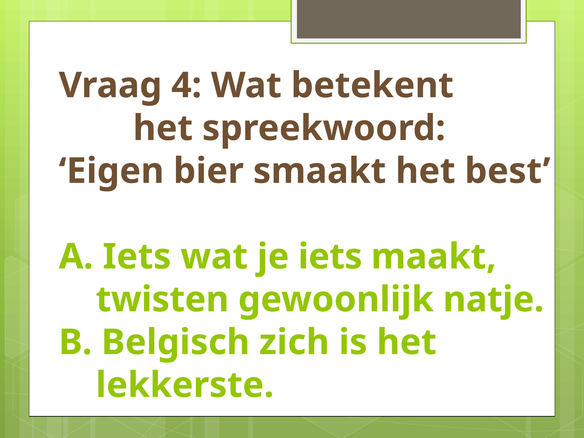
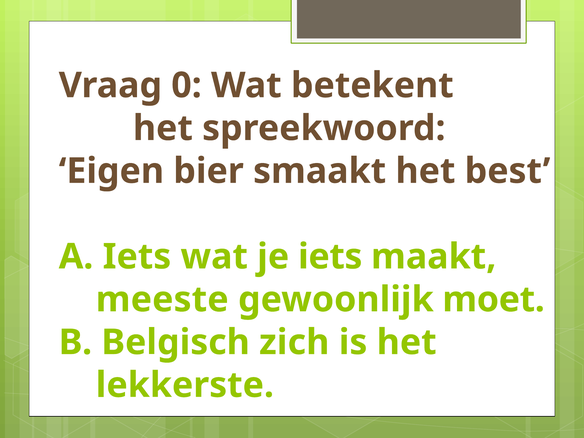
4: 4 -> 0 (187, 85)
twisten: twisten -> meeste (162, 300)
natje: natje -> moet (494, 300)
